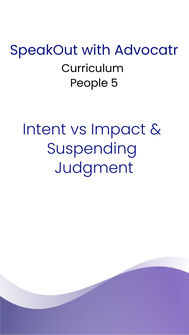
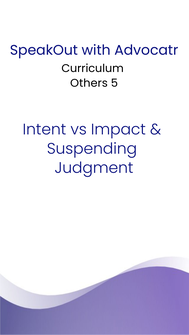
People: People -> Others (89, 83)
